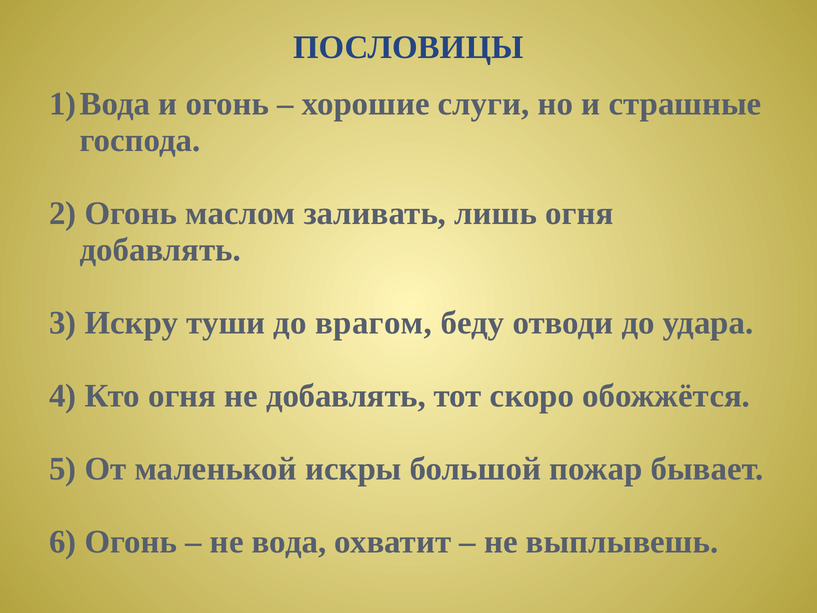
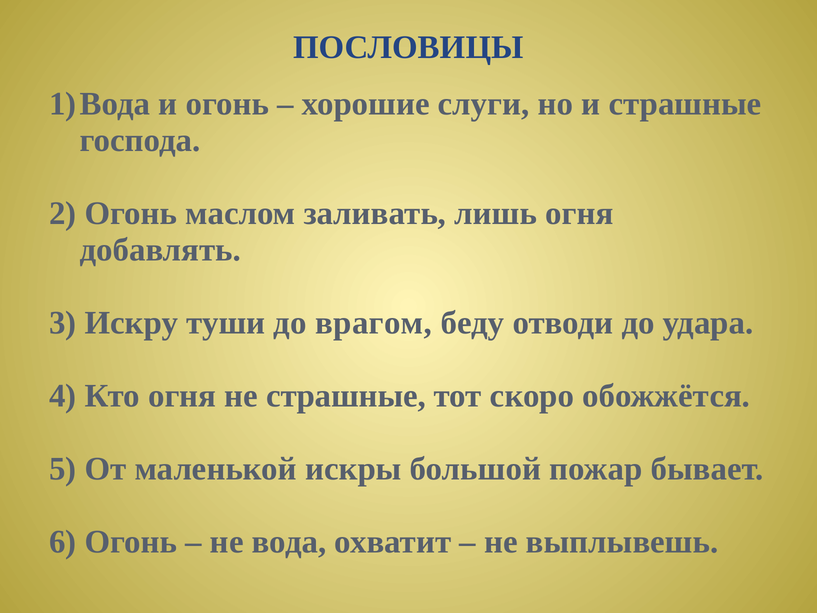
не добавлять: добавлять -> страшные (346, 396)
